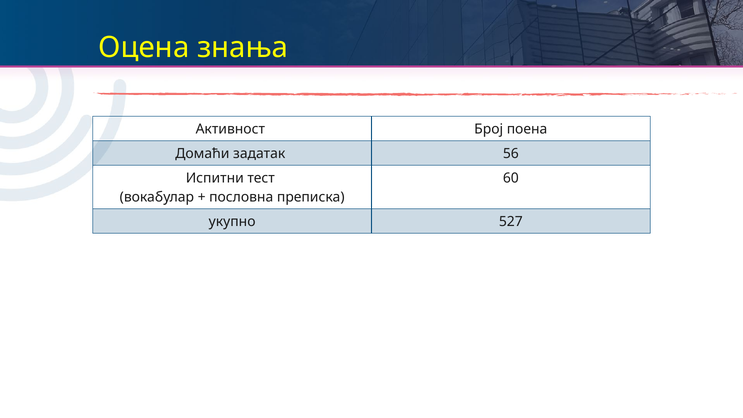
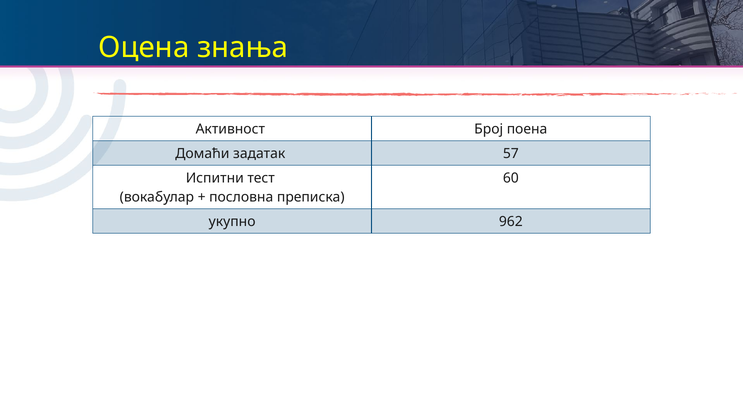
56: 56 -> 57 (511, 154)
527: 527 -> 962 (511, 222)
